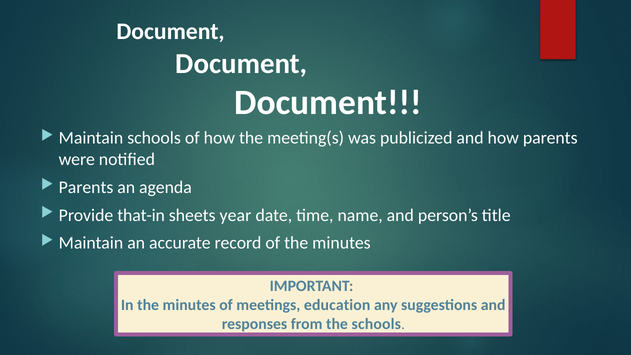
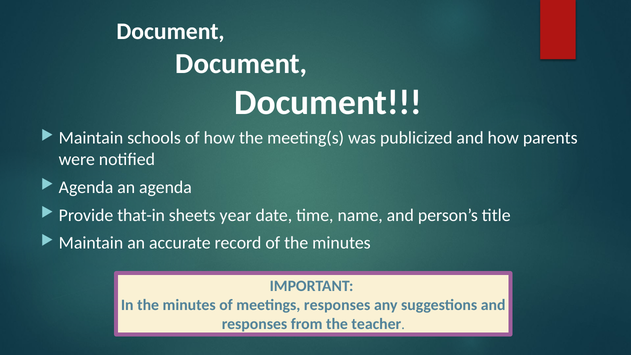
Parents: Parents -> Agenda (86, 187)
meetings education: education -> responses (337, 305)
the schools: schools -> teacher (376, 324)
